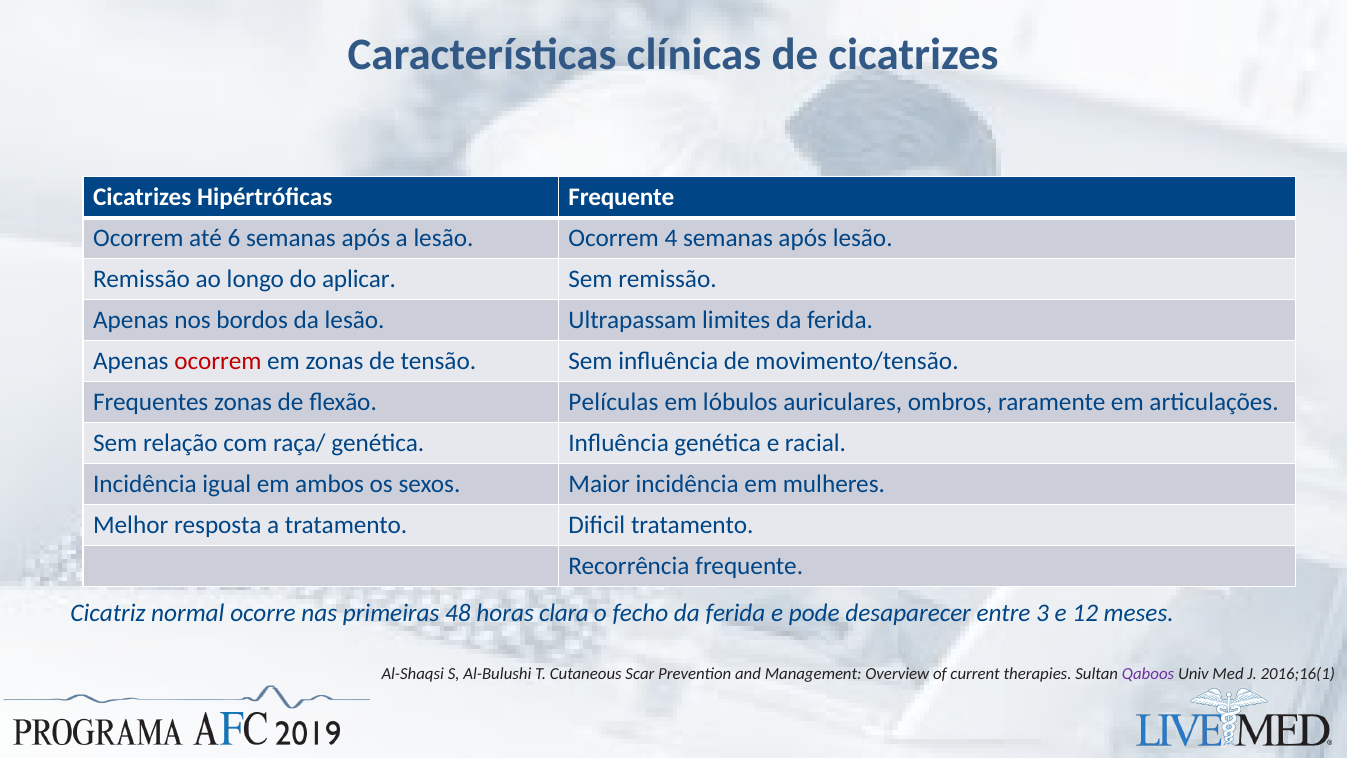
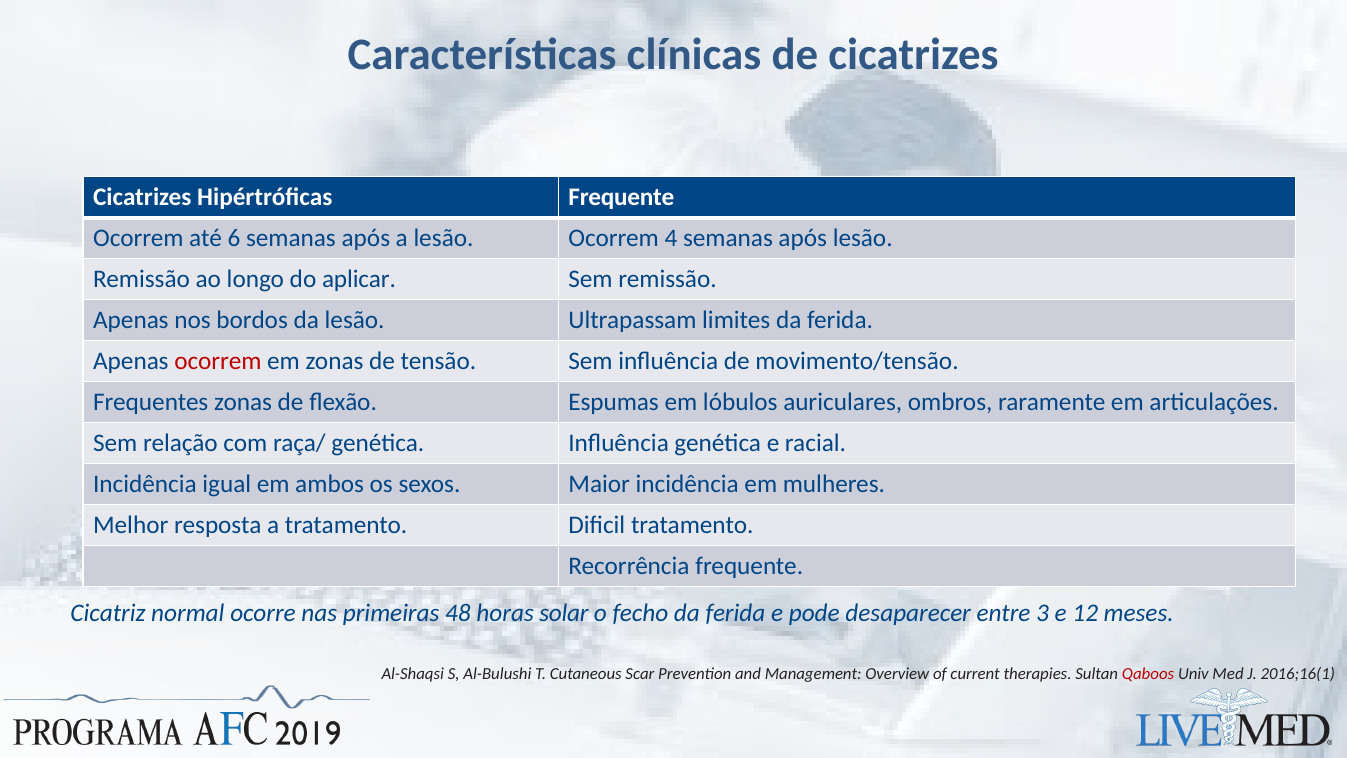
Películas: Películas -> Espumas (614, 402)
clara: clara -> solar (564, 613)
Qaboos colour: purple -> red (1148, 673)
